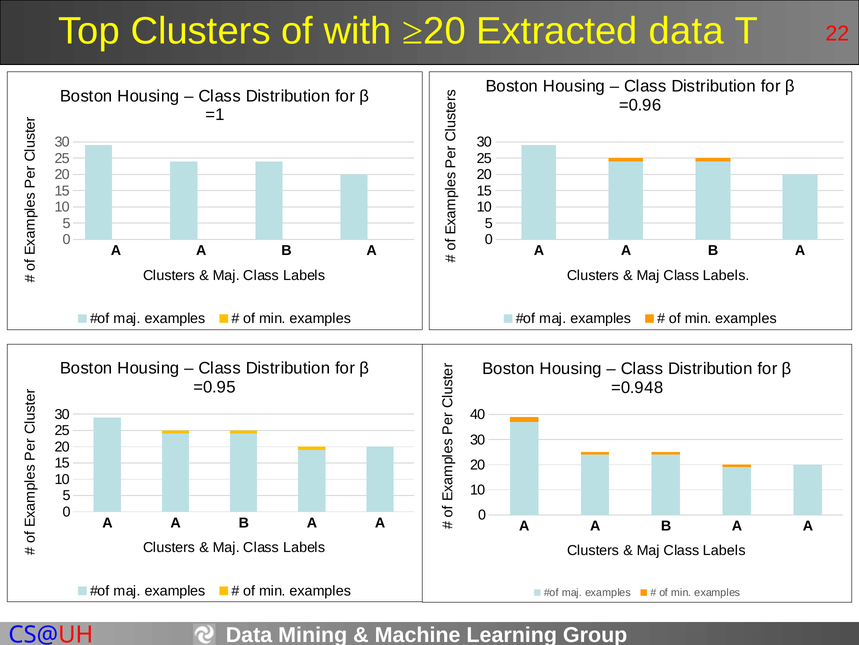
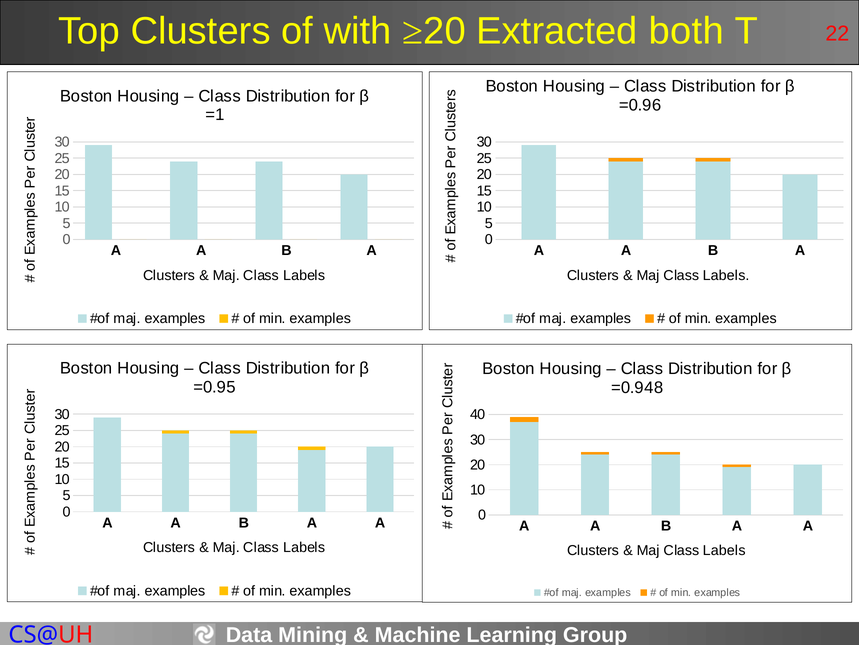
Extracted data: data -> both (686, 31)
